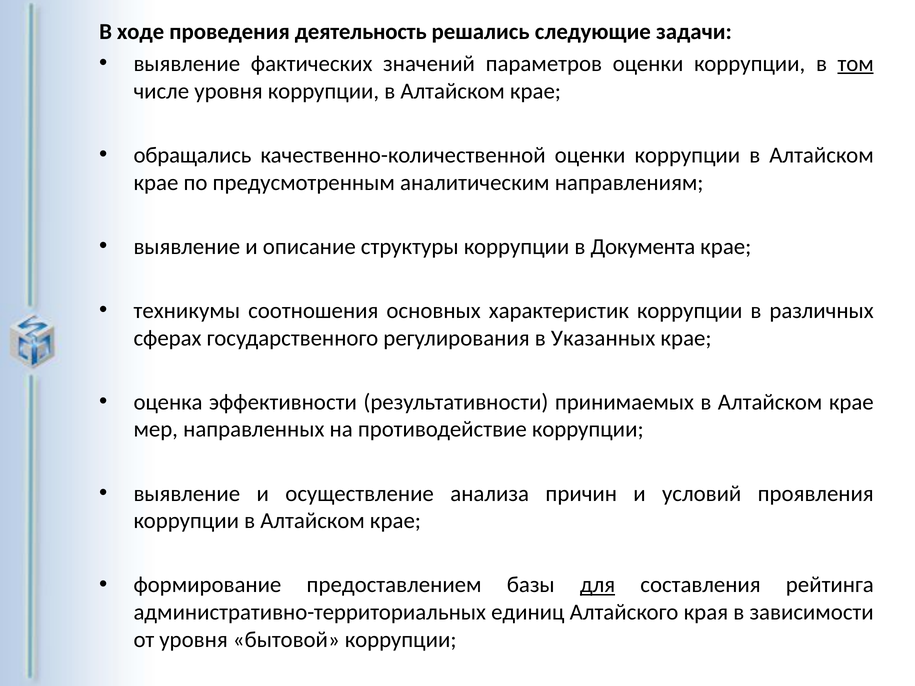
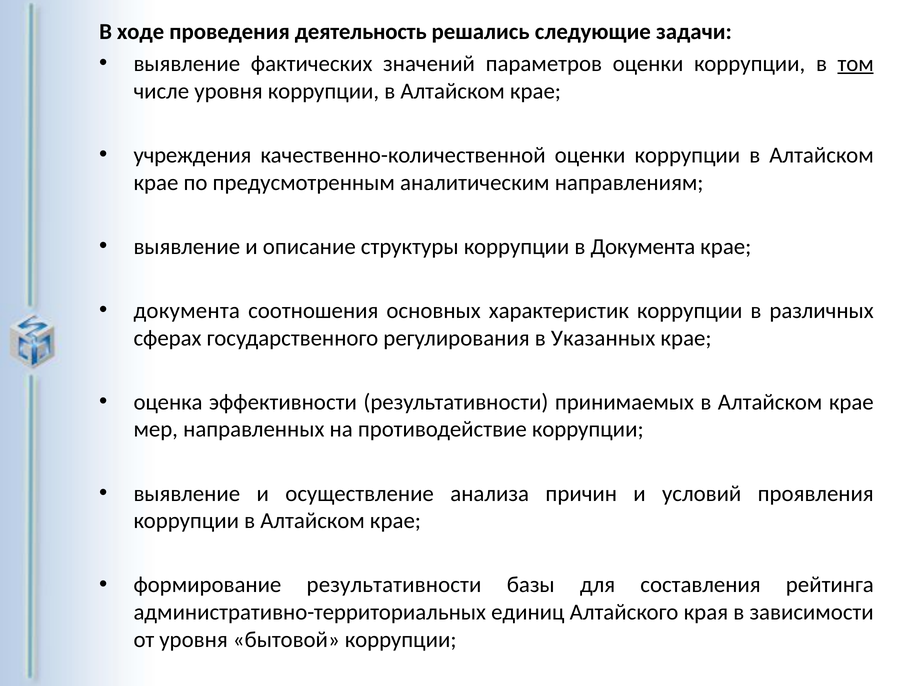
обращались: обращались -> учреждения (192, 155)
техникумы: техникумы -> документа (187, 311)
формирование предоставлением: предоставлением -> результативности (394, 585)
для underline: present -> none (598, 585)
